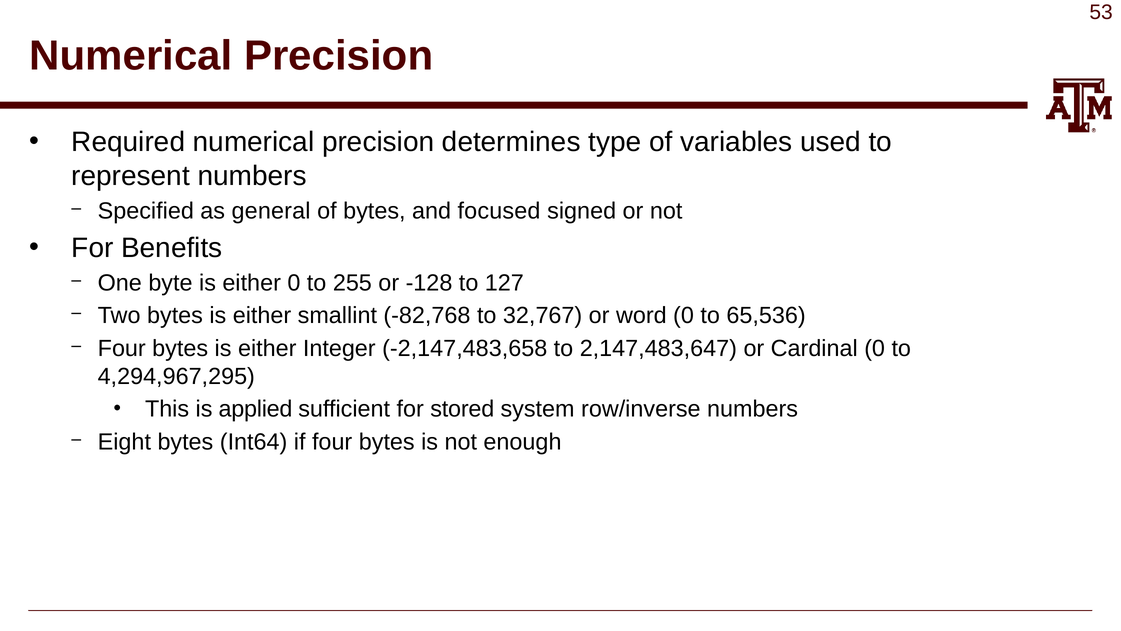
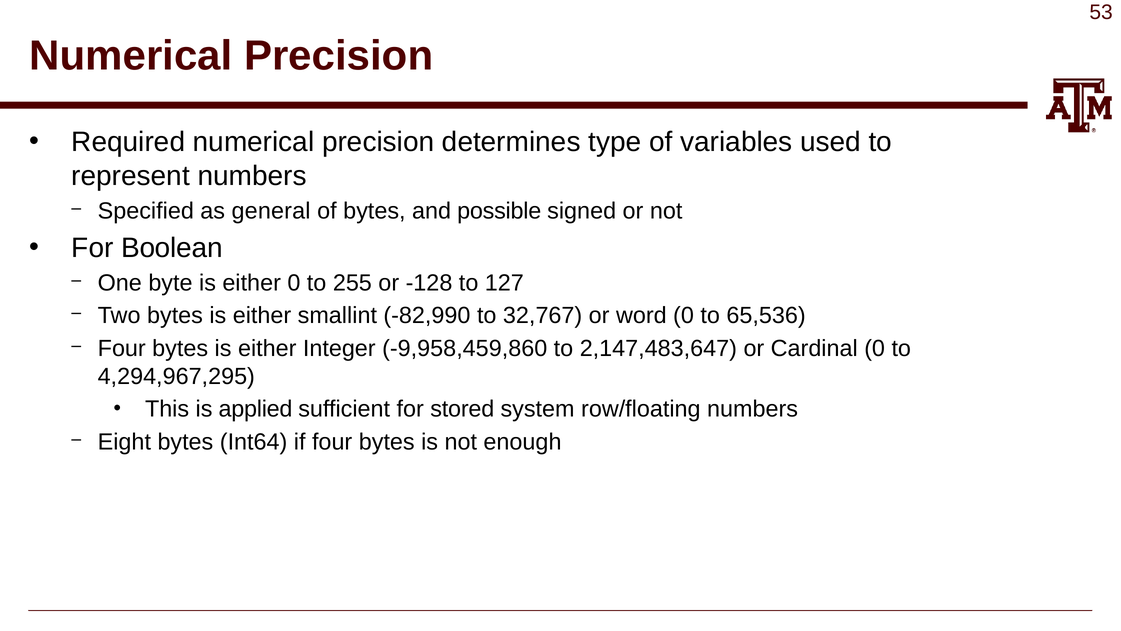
focused: focused -> possible (499, 211)
Benefits: Benefits -> Boolean (172, 248)
-82,768: -82,768 -> -82,990 (427, 316)
-2,147,483,658: -2,147,483,658 -> -9,958,459,860 (465, 348)
row/inverse: row/inverse -> row/floating (641, 409)
